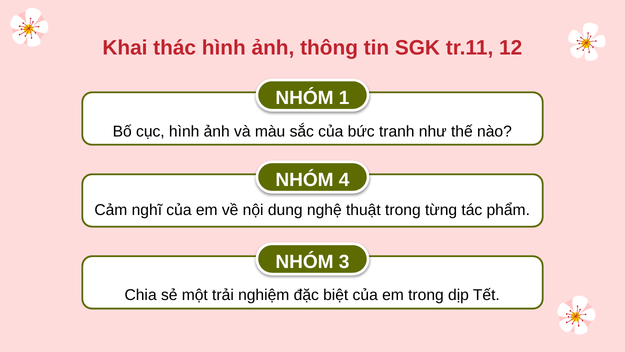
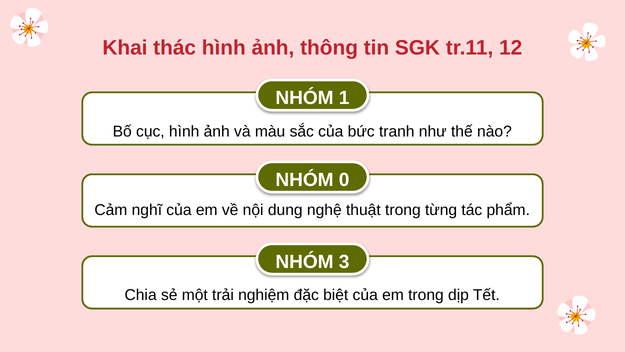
4: 4 -> 0 (344, 180)
